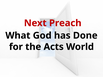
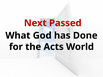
Preach: Preach -> Passed (65, 23)
